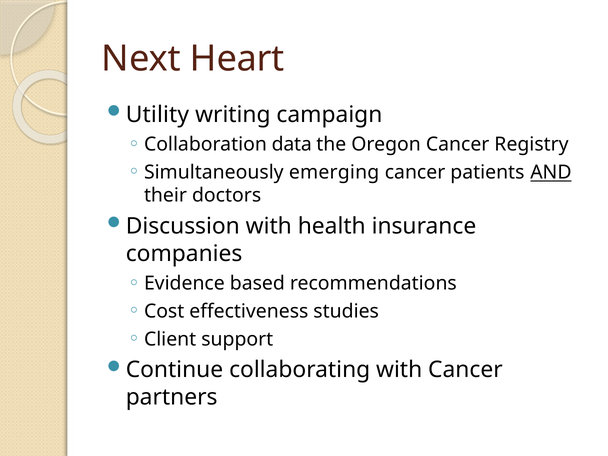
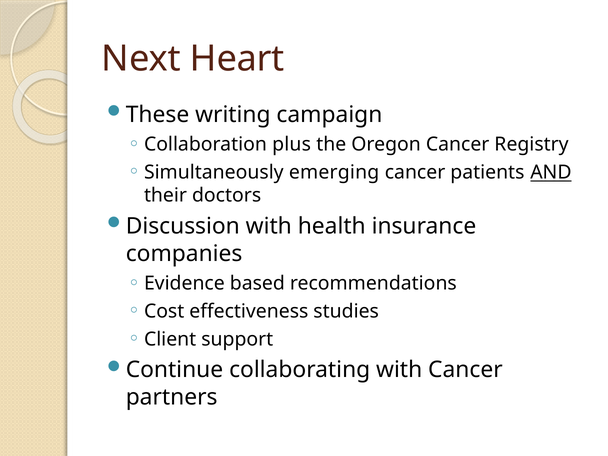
Utility: Utility -> These (158, 115)
data: data -> plus (292, 144)
